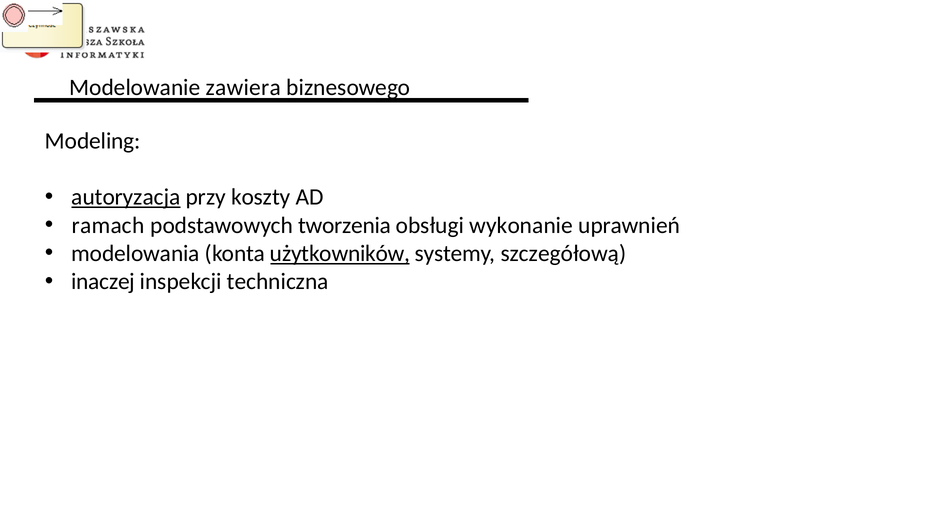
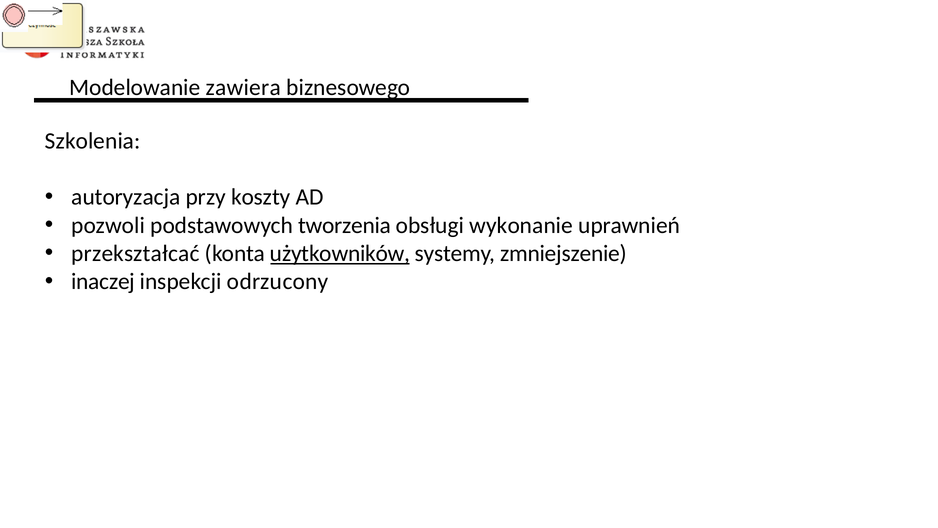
Modeling: Modeling -> Szkolenia (93, 141)
autoryzacja underline: present -> none (126, 197)
ramach: ramach -> pozwoli (108, 225)
modelowania: modelowania -> przekształcać (135, 253)
szczegółową: szczegółową -> zmniejszenie (563, 253)
techniczna: techniczna -> odrzucony (278, 281)
